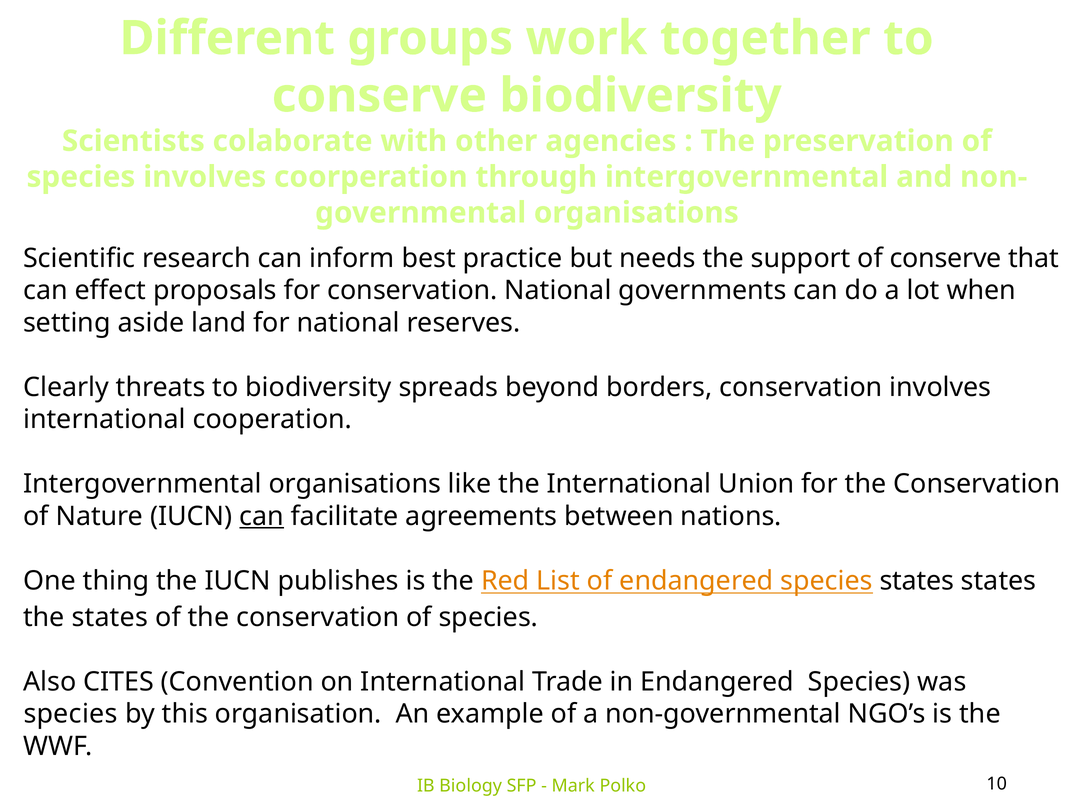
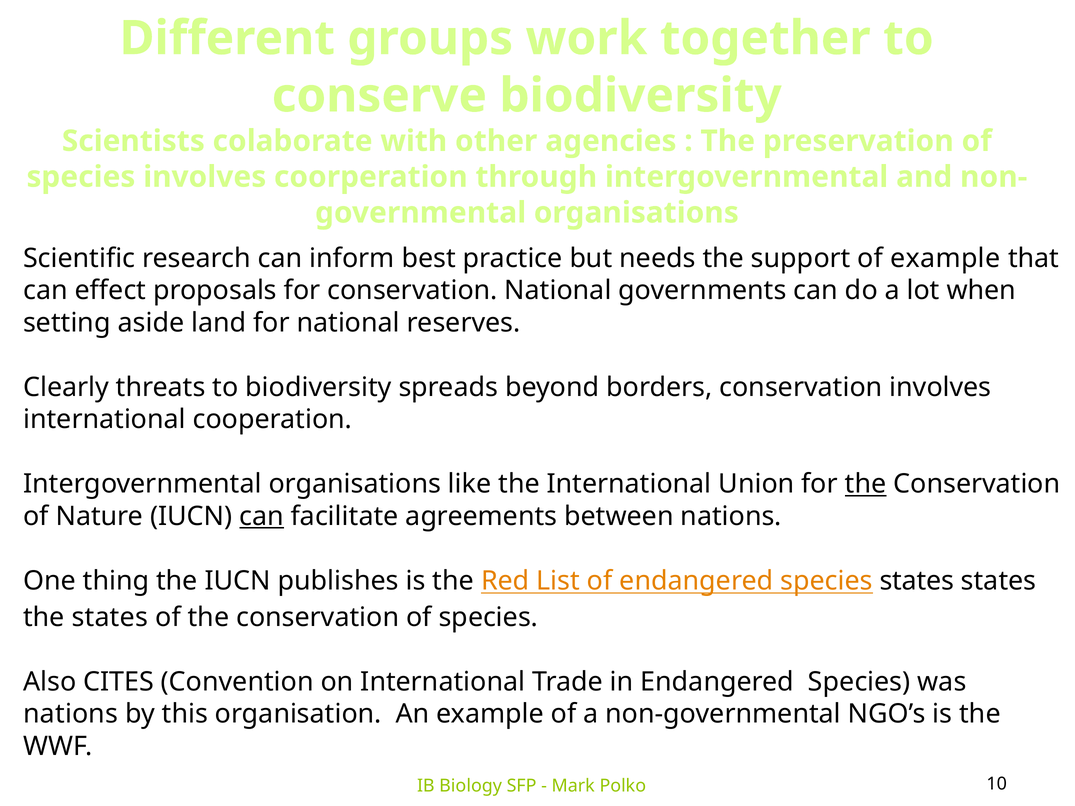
of conserve: conserve -> example (945, 258)
the underline: none -> present (866, 484)
species: species -> nations (71, 714)
